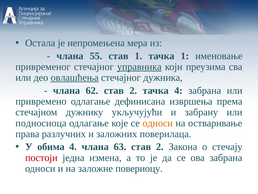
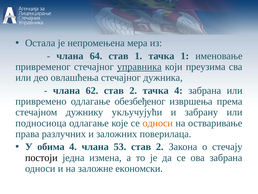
55: 55 -> 64 (96, 56)
овлашћења underline: present -> none (75, 77)
дефинисана: дефинисана -> обезбеђеног (140, 101)
63: 63 -> 53 (120, 146)
постоји colour: red -> black (41, 157)
повериоцу: повериоцу -> економски (139, 168)
